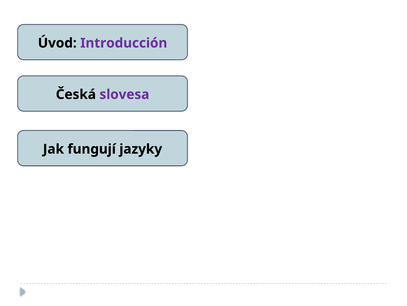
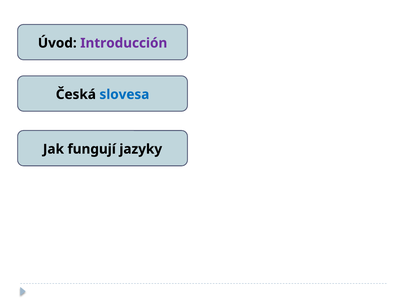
slovesa colour: purple -> blue (124, 94)
